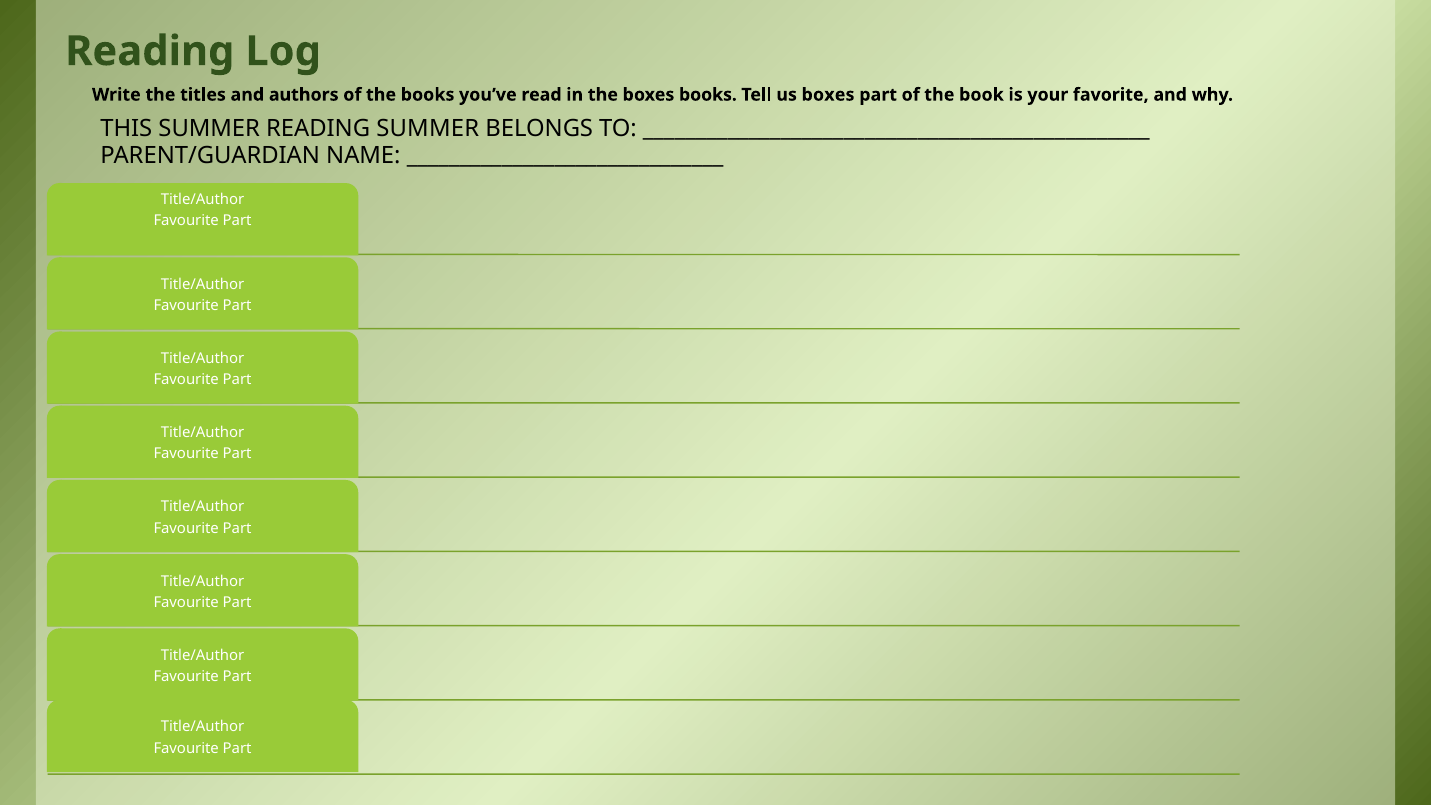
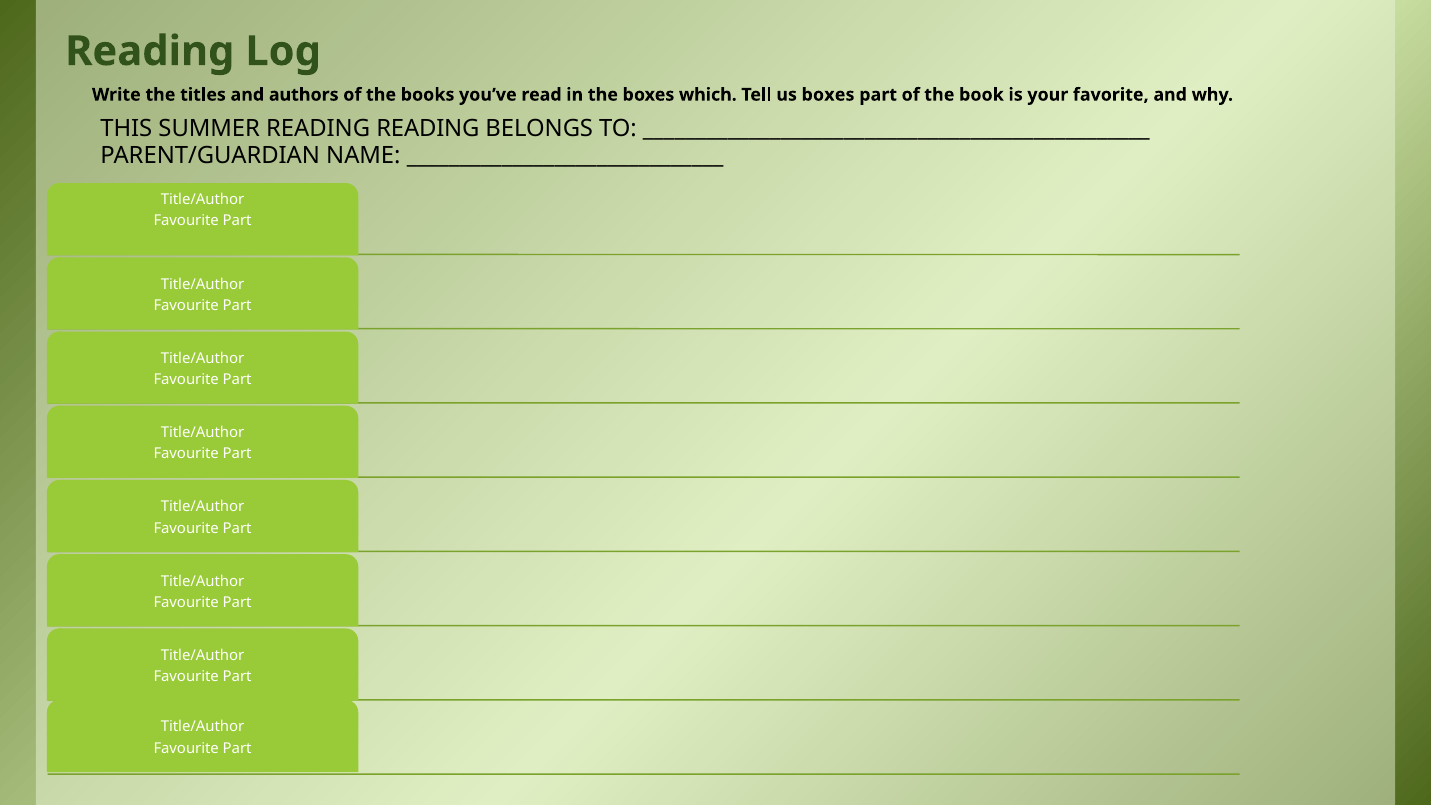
boxes books: books -> which (708, 95)
READING SUMMER: SUMMER -> READING (428, 129)
